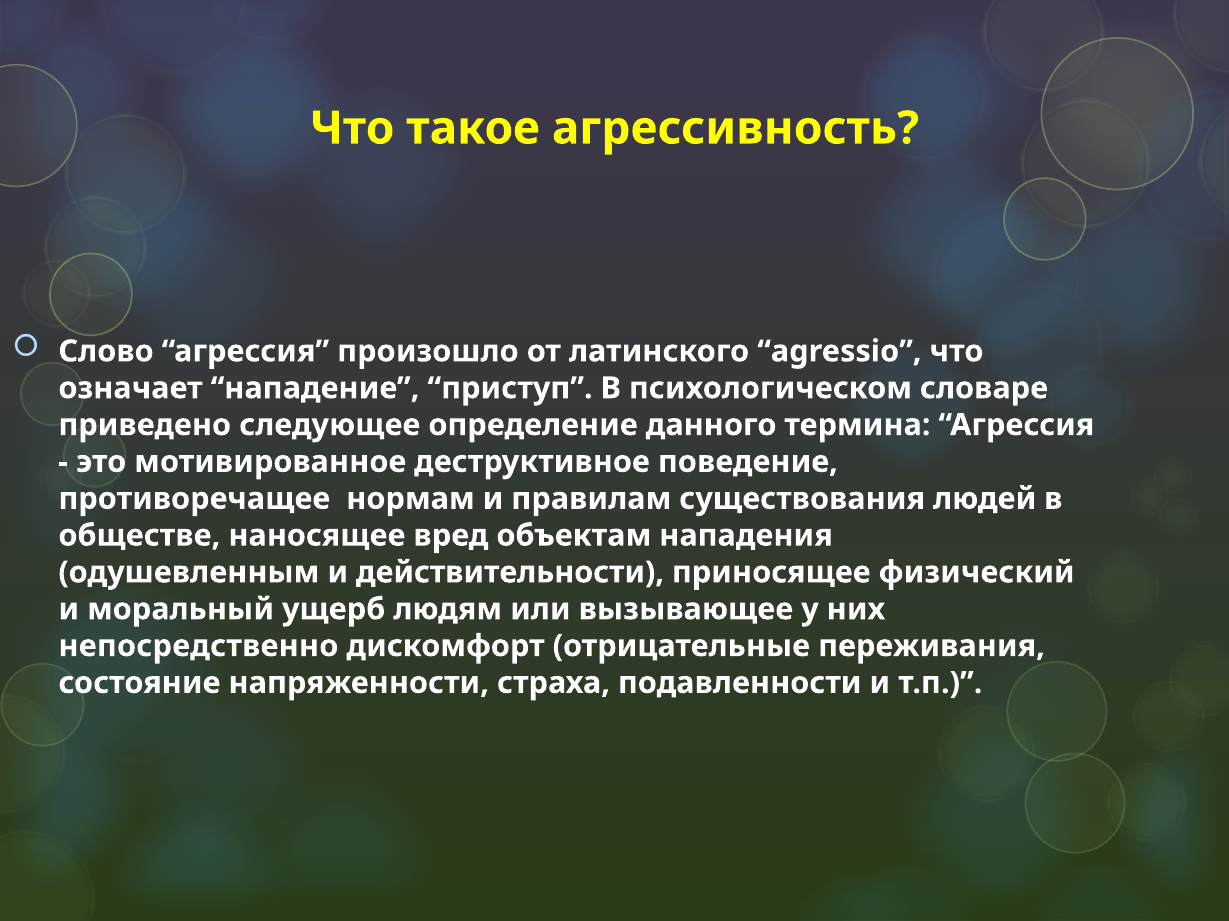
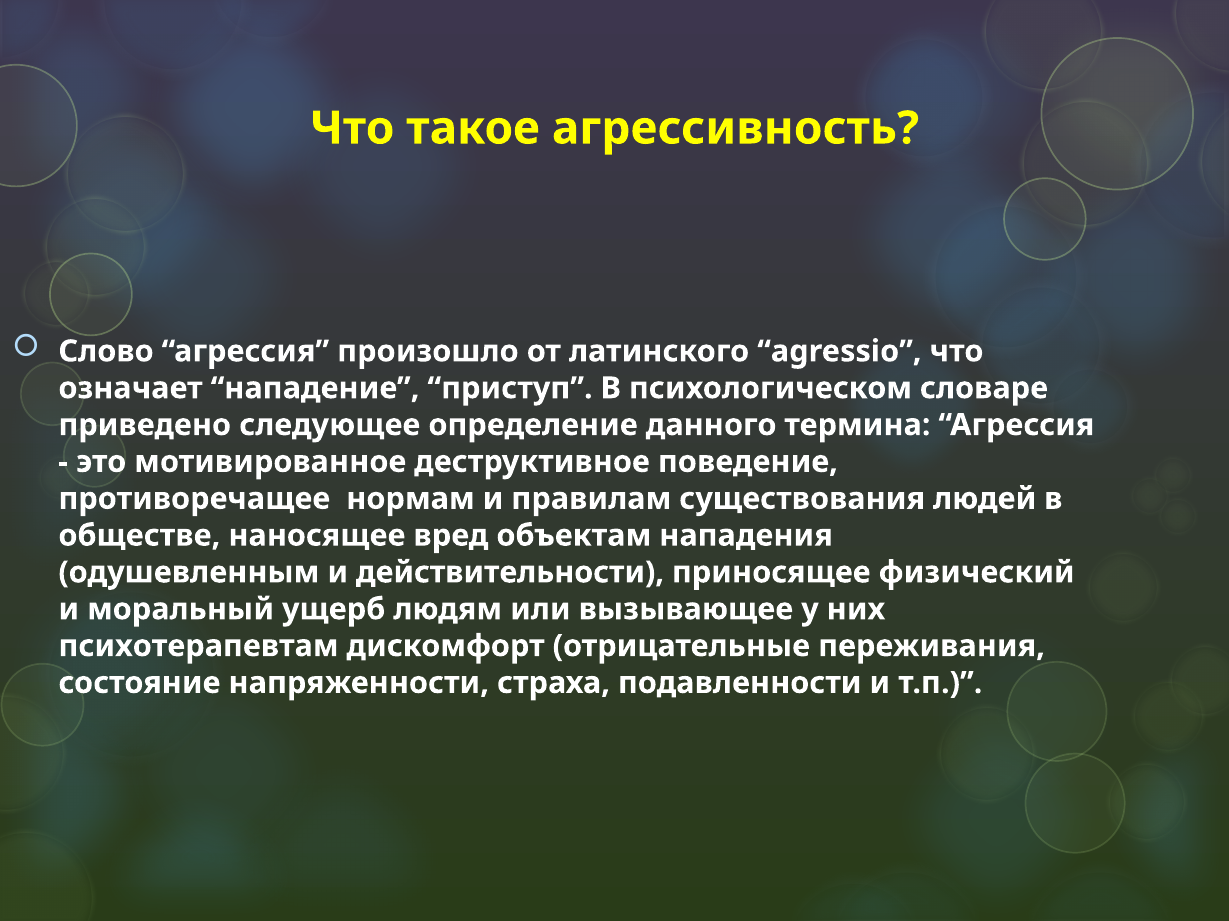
непосредственно: непосредственно -> психотерапевтам (198, 647)
